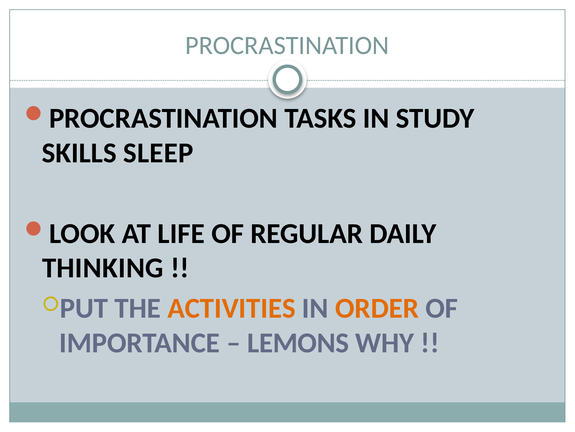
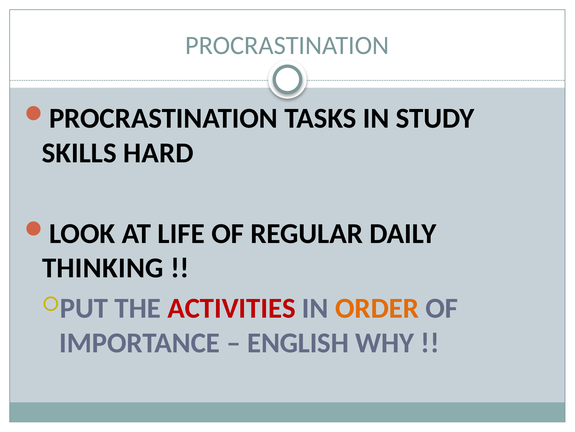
SLEEP: SLEEP -> HARD (158, 153)
ACTIVITIES colour: orange -> red (231, 308)
LEMONS: LEMONS -> ENGLISH (298, 342)
